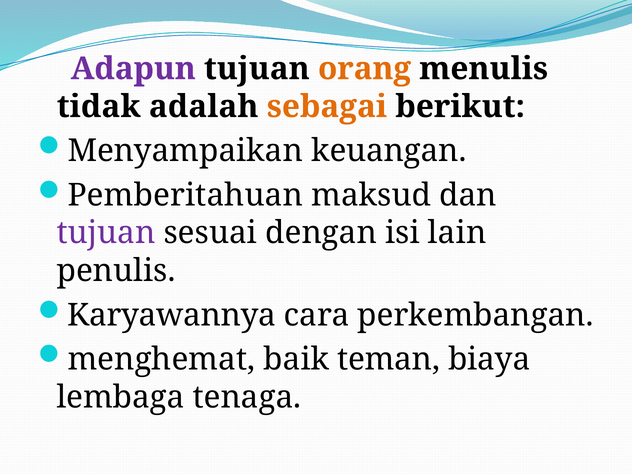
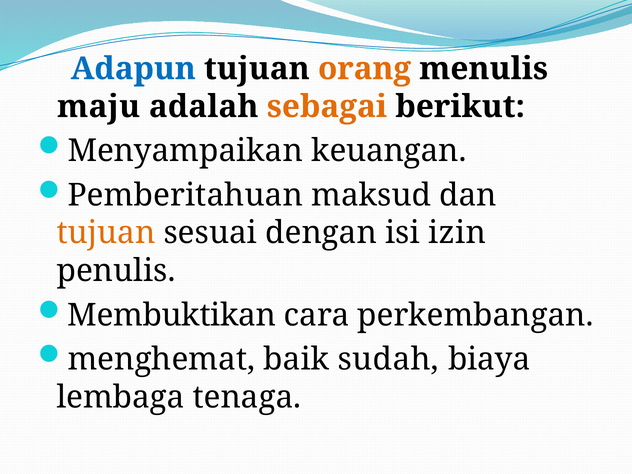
Adapun colour: purple -> blue (133, 69)
tidak: tidak -> maju (99, 107)
tujuan colour: purple -> orange (106, 233)
lain: lain -> izin (457, 233)
Karyawannya: Karyawannya -> Membuktikan (172, 315)
teman: teman -> sudah (388, 359)
